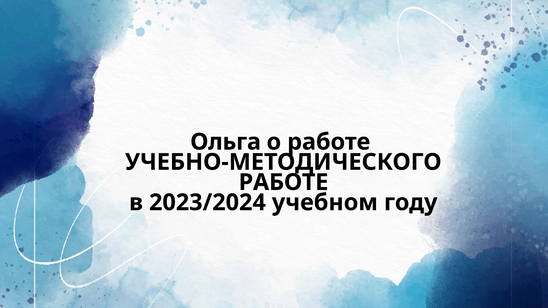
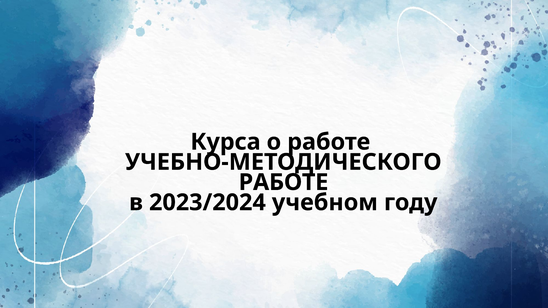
Ольга: Ольга -> Курса (225, 142)
